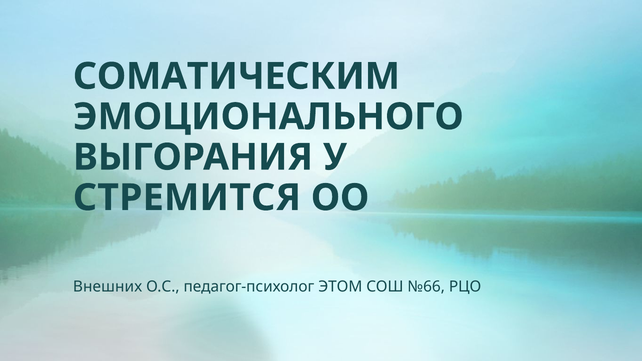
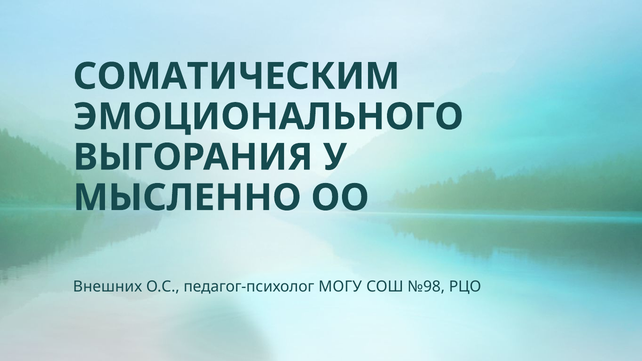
СТРЕМИТСЯ: СТРЕМИТСЯ -> МЫСЛЕННО (187, 198)
ЭТОМ: ЭТОМ -> МОГУ (340, 287)
№66: №66 -> №98 (426, 287)
